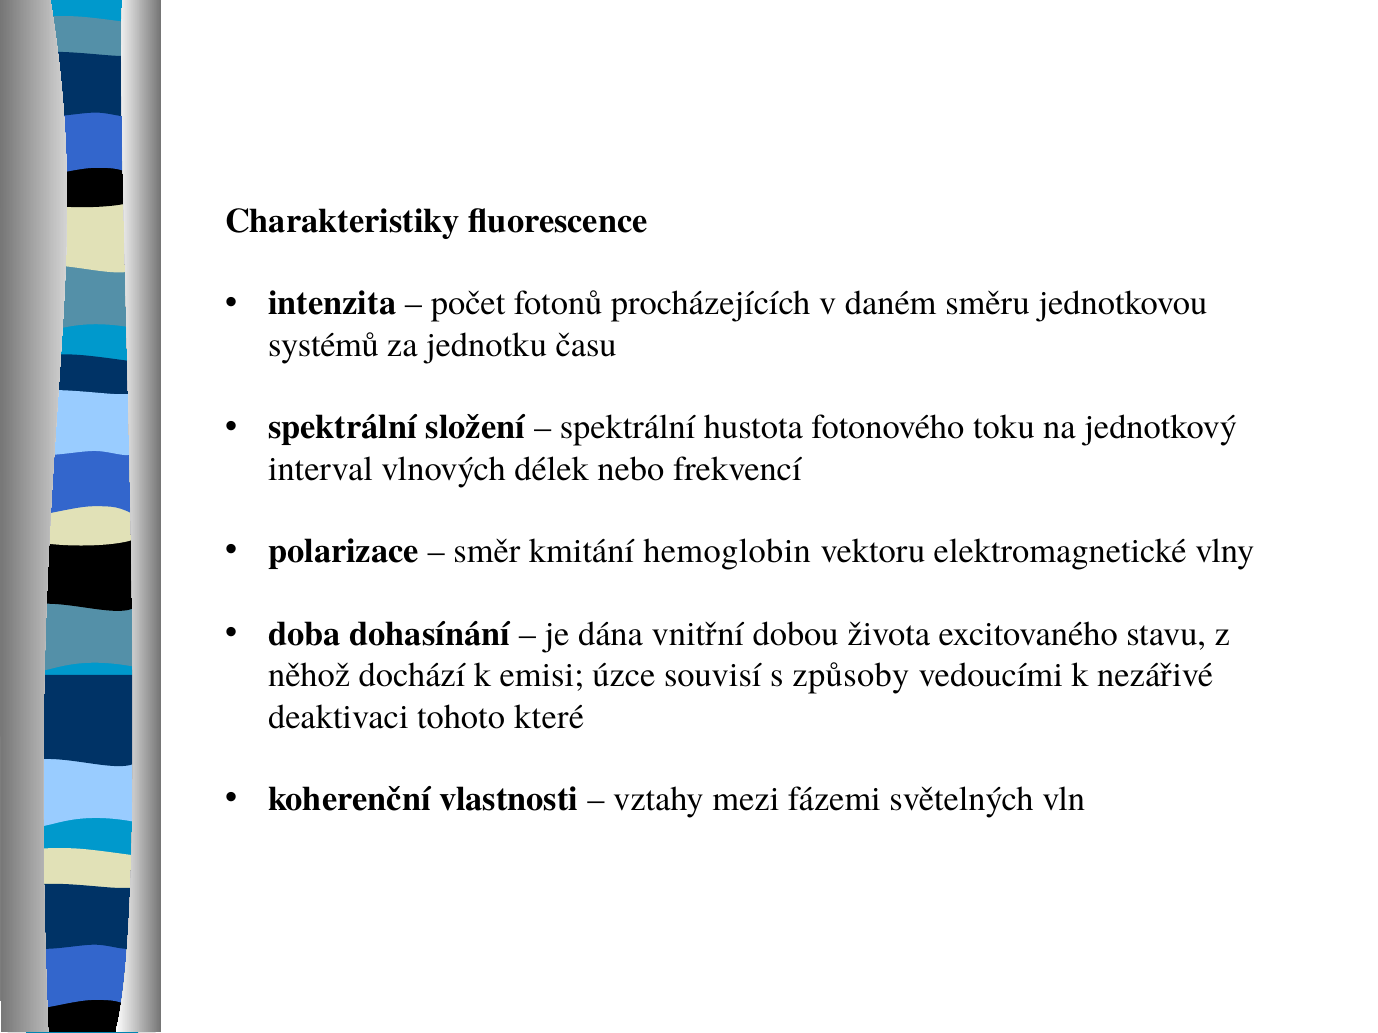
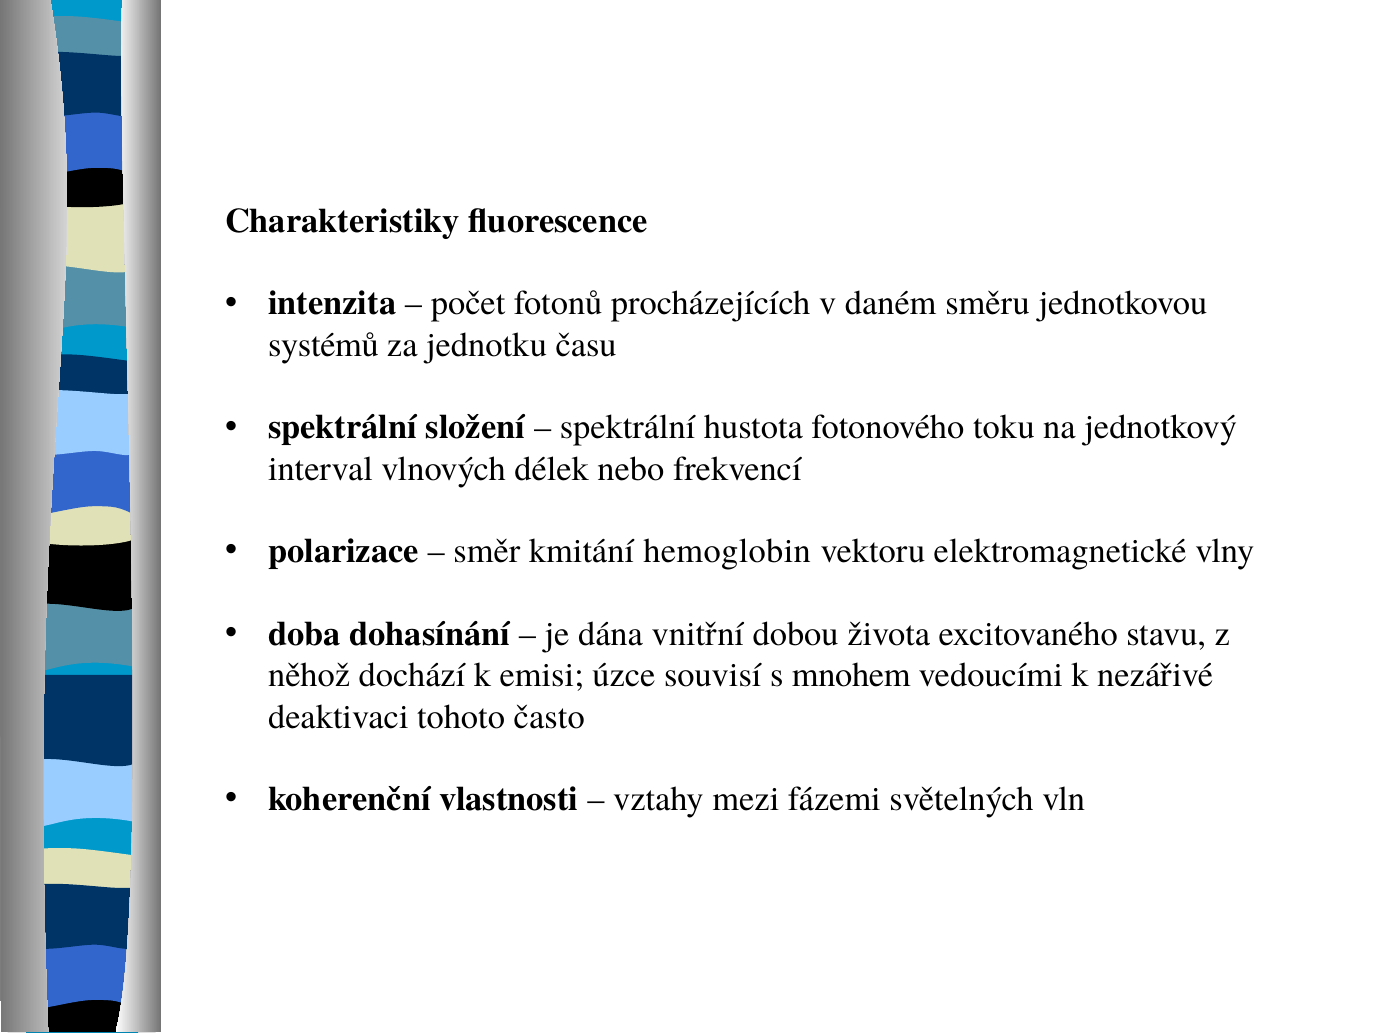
způsoby: způsoby -> mnohem (851, 676)
které: které -> často (549, 717)
